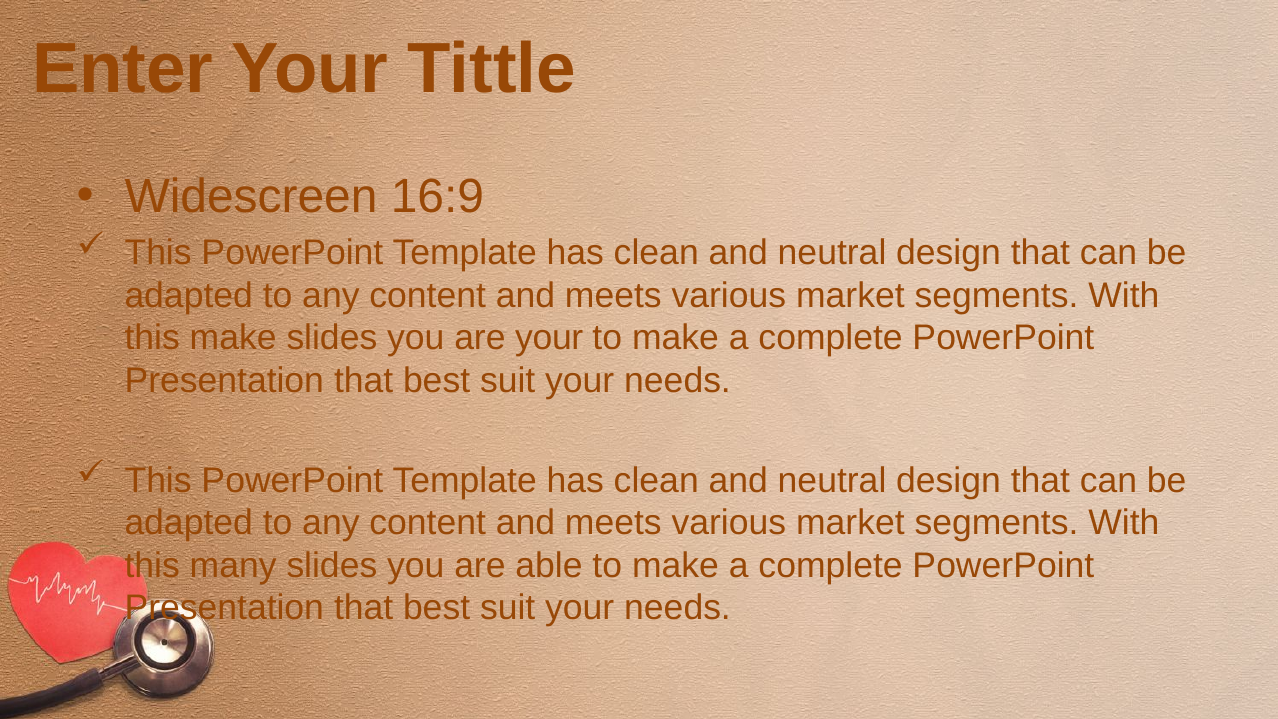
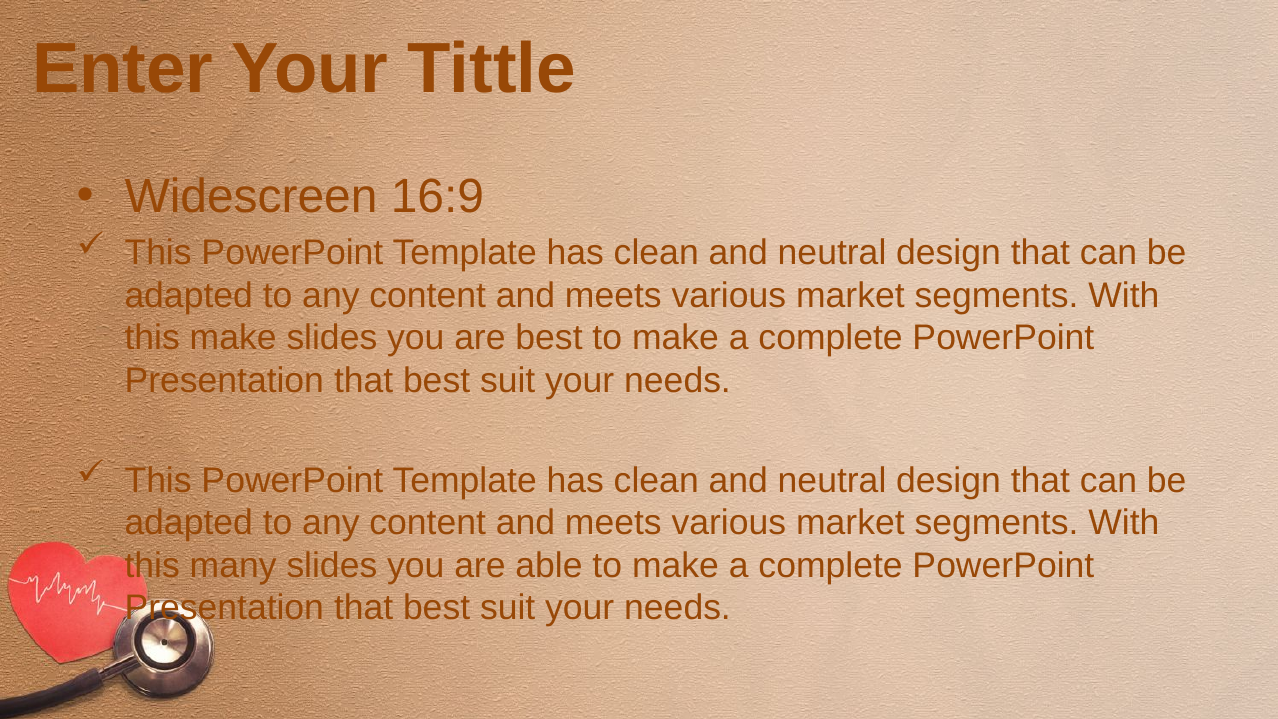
are your: your -> best (549, 338)
